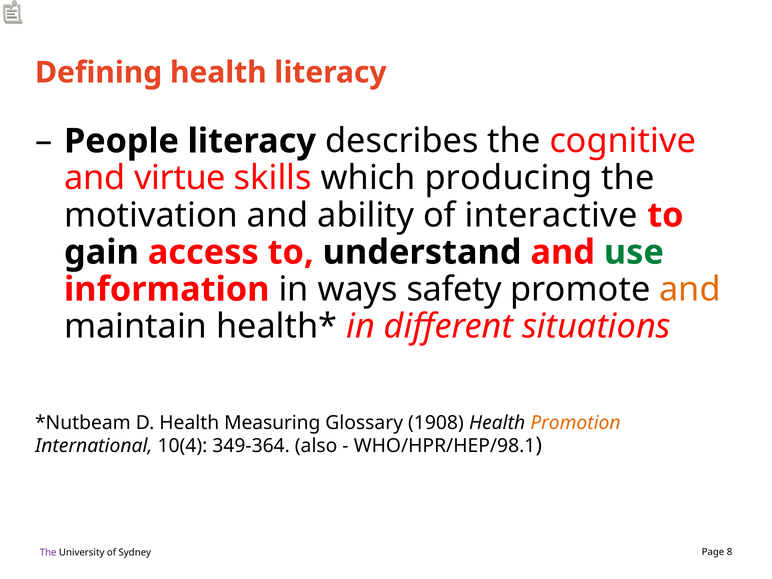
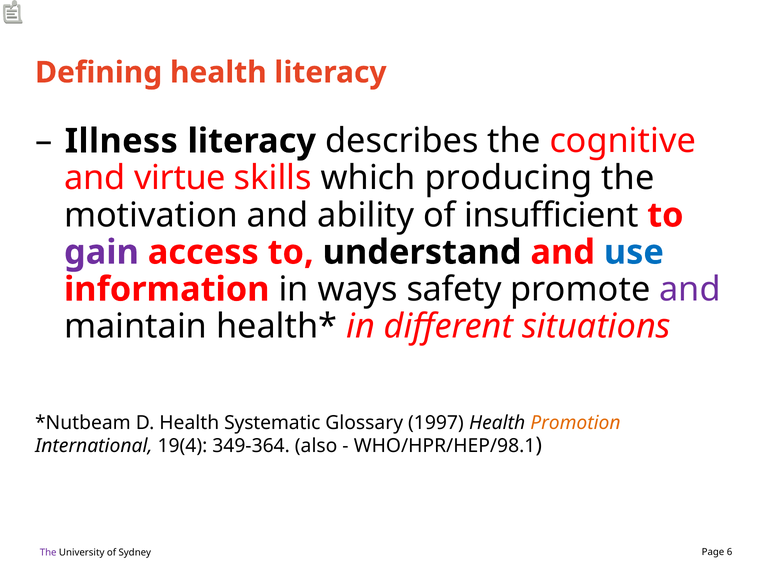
People: People -> Illness (121, 141)
interactive: interactive -> insufficient (551, 215)
gain colour: black -> purple (101, 252)
use colour: green -> blue (634, 252)
and colour: orange -> purple (690, 289)
Measuring: Measuring -> Systematic (272, 423)
1908: 1908 -> 1997 (436, 423)
10(4: 10(4 -> 19(4 (182, 446)
8: 8 -> 6 (730, 552)
